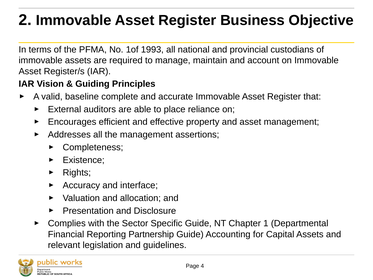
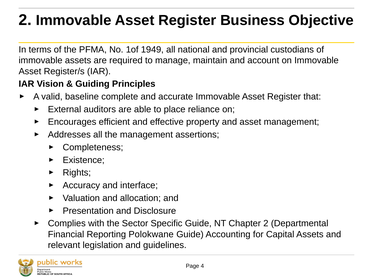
1993: 1993 -> 1949 (152, 49)
Chapter 1: 1 -> 2 (266, 223)
Partnership: Partnership -> Polokwane (151, 234)
